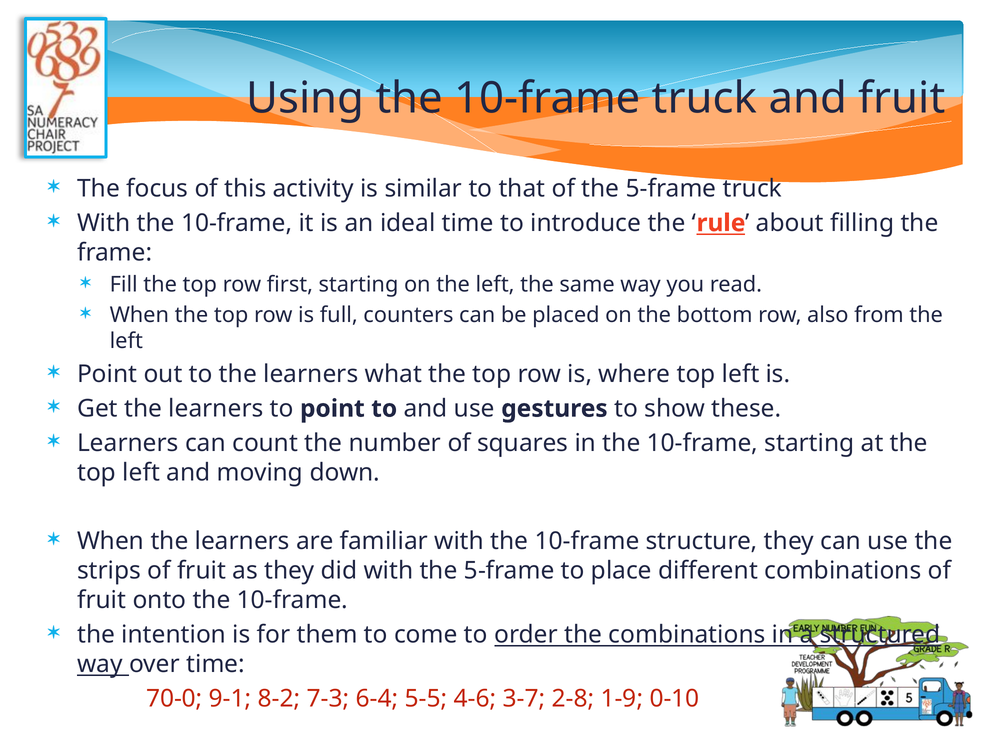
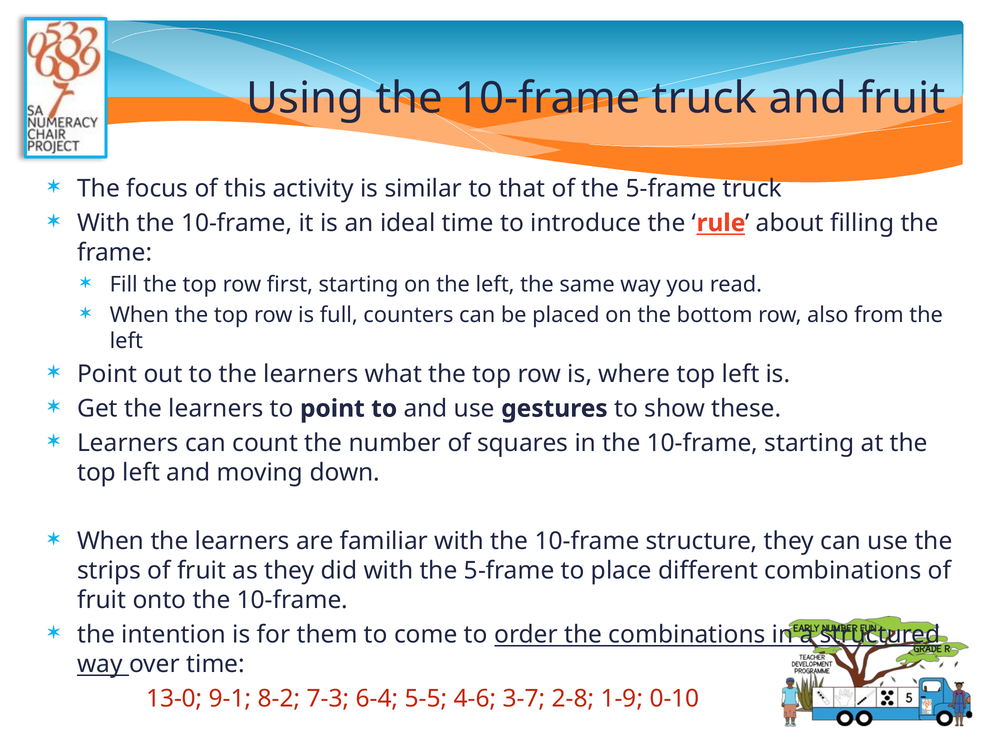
70-0: 70-0 -> 13-0 (174, 699)
